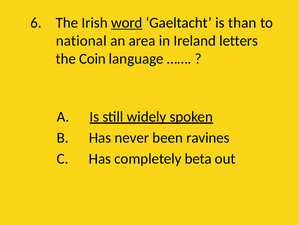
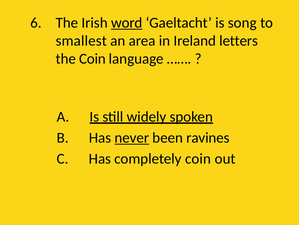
than: than -> song (242, 23)
national: national -> smallest (81, 41)
never underline: none -> present (132, 137)
completely beta: beta -> coin (198, 158)
